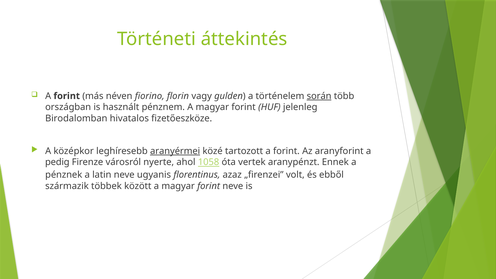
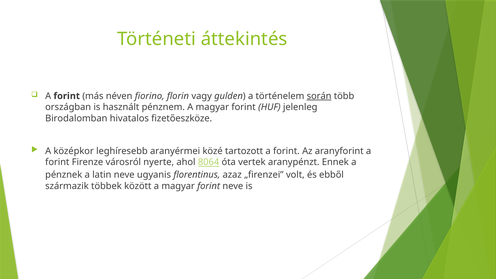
aranyérmei underline: present -> none (175, 151)
pedig: pedig -> forint (57, 162)
1058: 1058 -> 8064 (209, 162)
